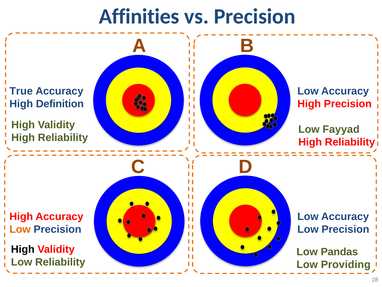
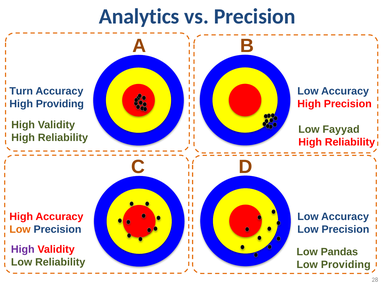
Affinities: Affinities -> Analytics (139, 16)
True: True -> Turn (21, 91)
High Definition: Definition -> Providing (60, 104)
High colour: black -> purple (23, 249)
